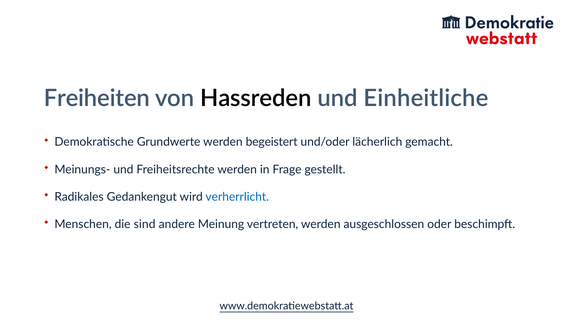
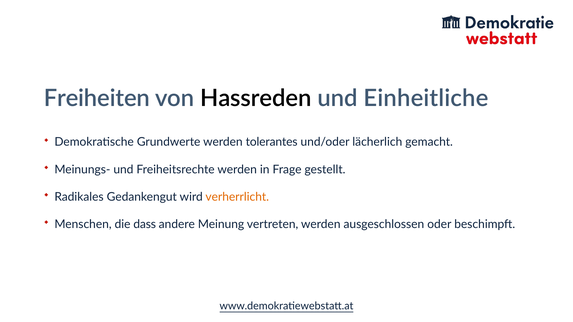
begeistert: begeistert -> tolerantes (272, 142)
verherrlicht colour: blue -> orange (237, 197)
sind: sind -> dass (145, 225)
